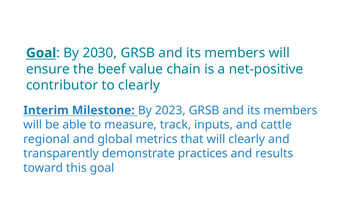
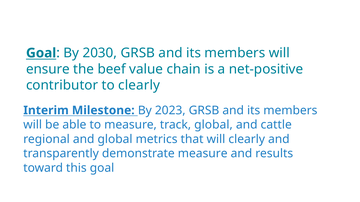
track inputs: inputs -> global (213, 125)
demonstrate practices: practices -> measure (203, 154)
